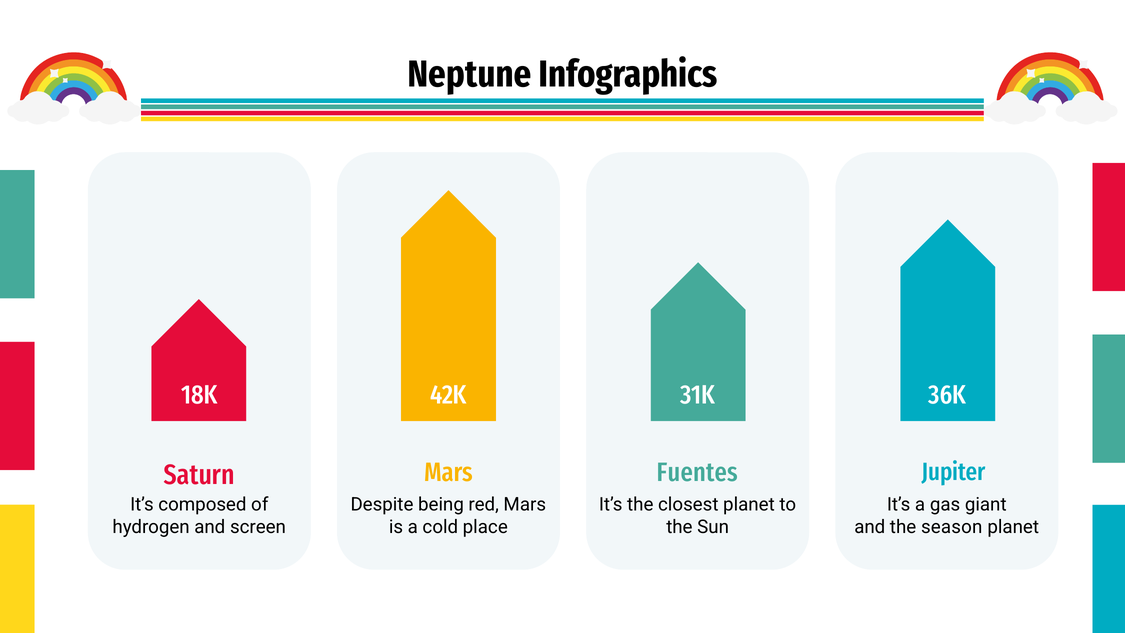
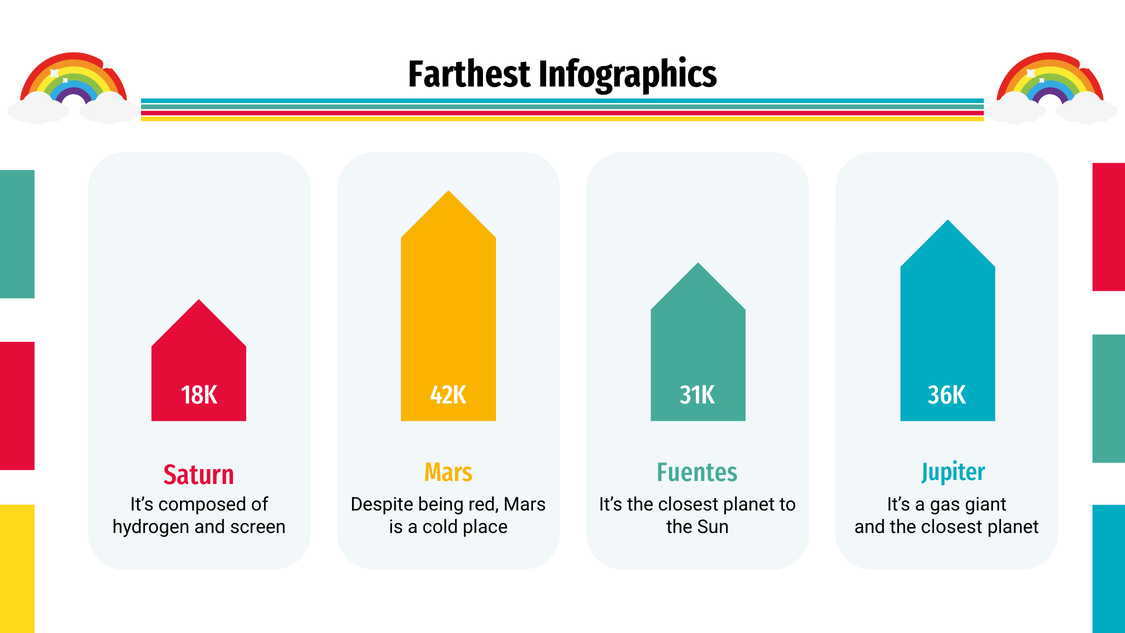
Neptune: Neptune -> Farthest (469, 74)
and the season: season -> closest (952, 527)
